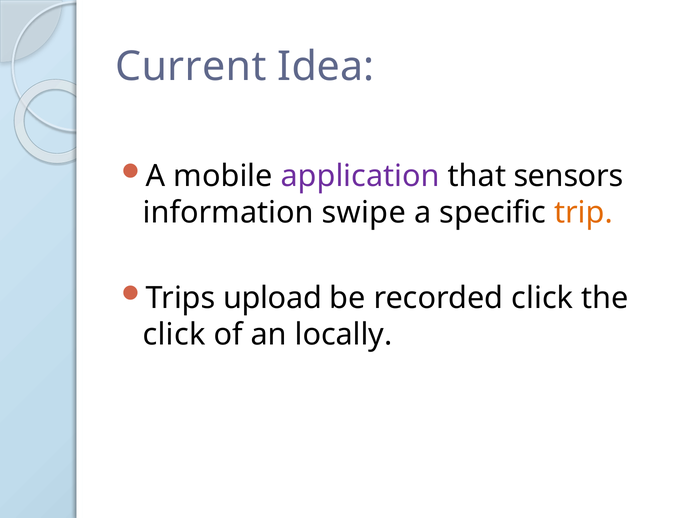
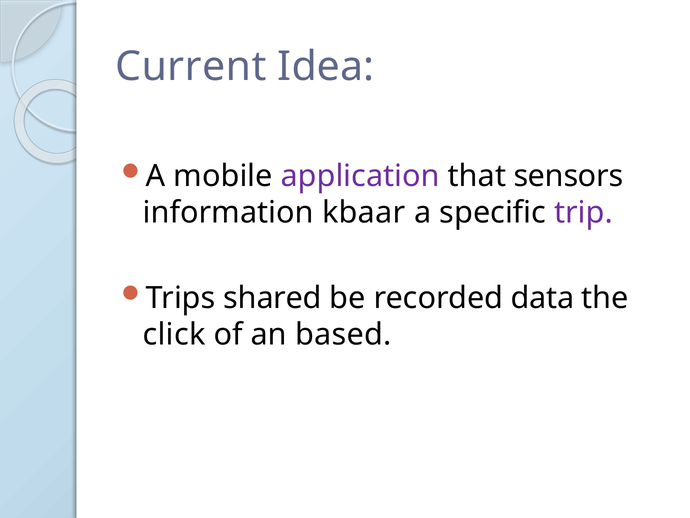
swipe: swipe -> kbaar (364, 213)
trip colour: orange -> purple (584, 213)
upload: upload -> shared (273, 298)
recorded click: click -> data (543, 298)
locally: locally -> based (343, 335)
